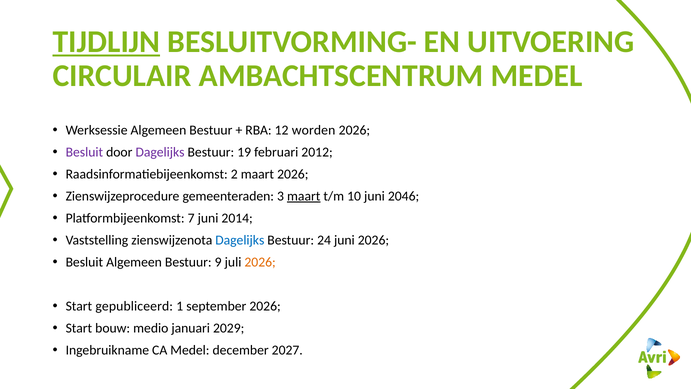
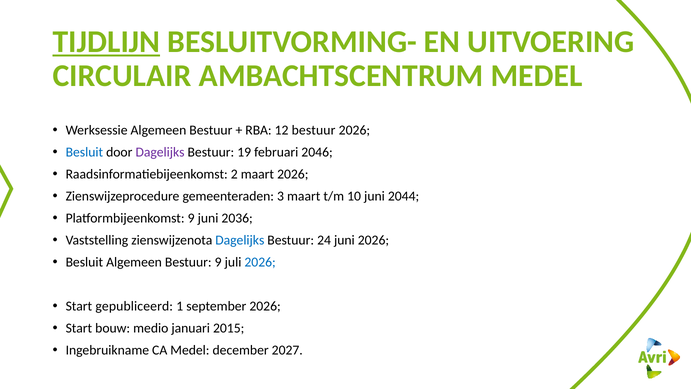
12 worden: worden -> bestuur (314, 130)
Besluit colour: purple -> blue (84, 152)
2012: 2012 -> 2046 (317, 152)
maart underline: present -> none (304, 196)
2046: 2046 -> 2044 (404, 196)
Platformbijeenkomst 7: 7 -> 9 (191, 218)
2014: 2014 -> 2036 (237, 218)
2026 colour: orange -> blue (260, 262)
2029: 2029 -> 2015 (229, 328)
